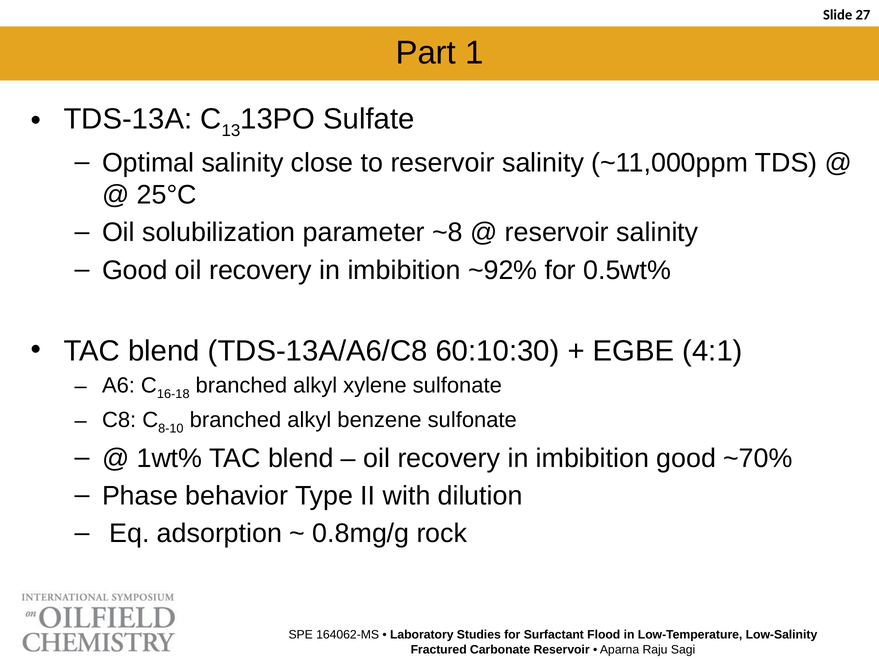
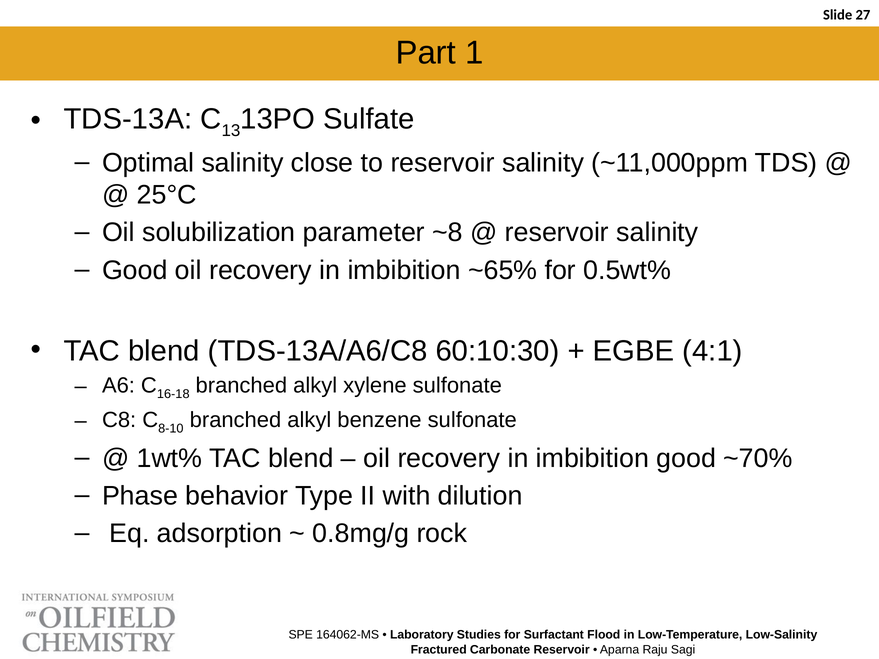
~92%: ~92% -> ~65% (503, 270)
